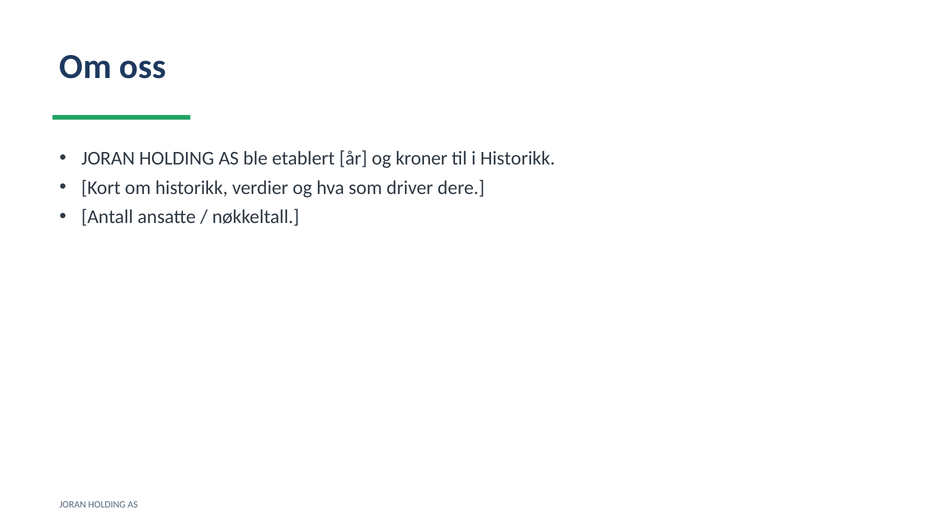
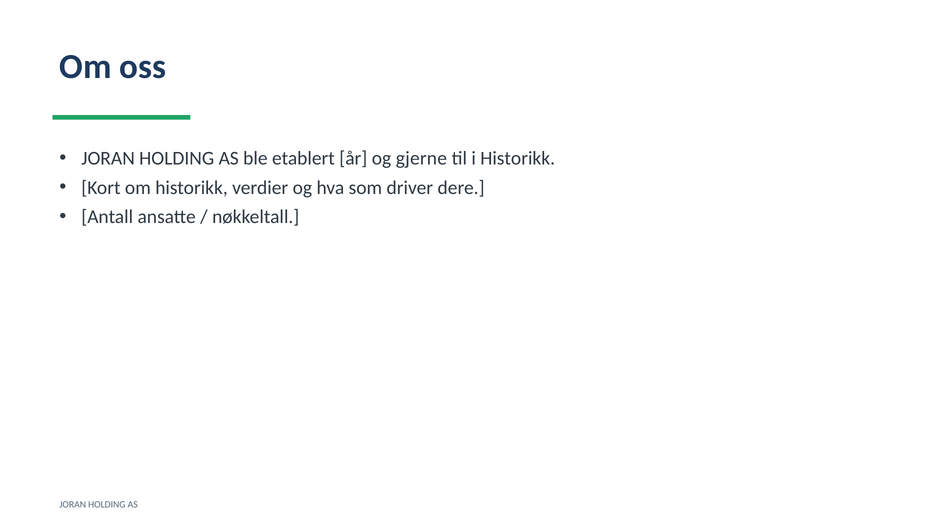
kroner: kroner -> gjerne (421, 158)
